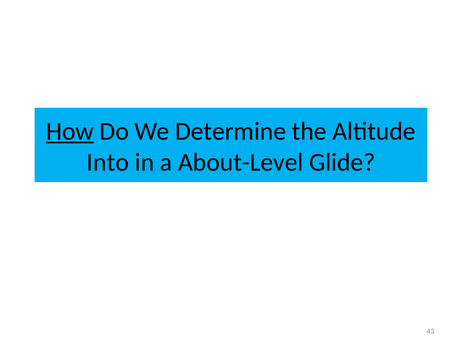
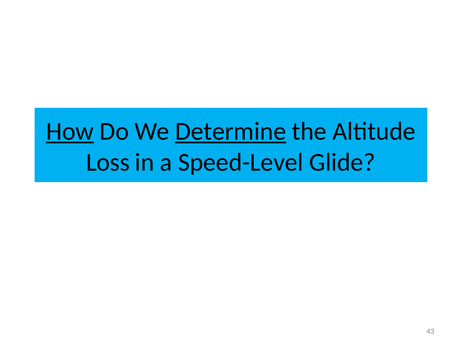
Determine underline: none -> present (231, 131)
Into: Into -> Loss (108, 162)
About-Level: About-Level -> Speed-Level (241, 162)
